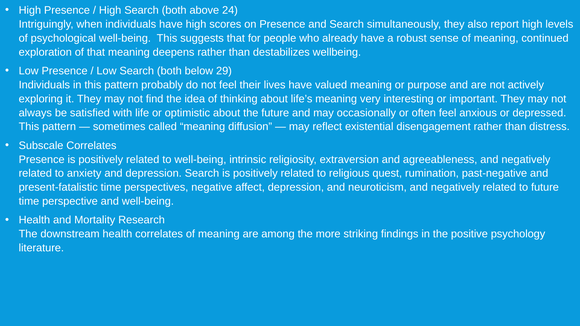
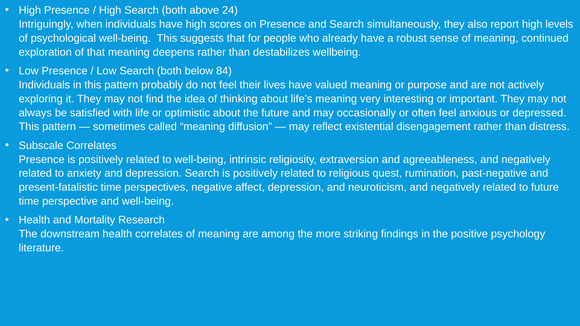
29: 29 -> 84 (224, 71)
